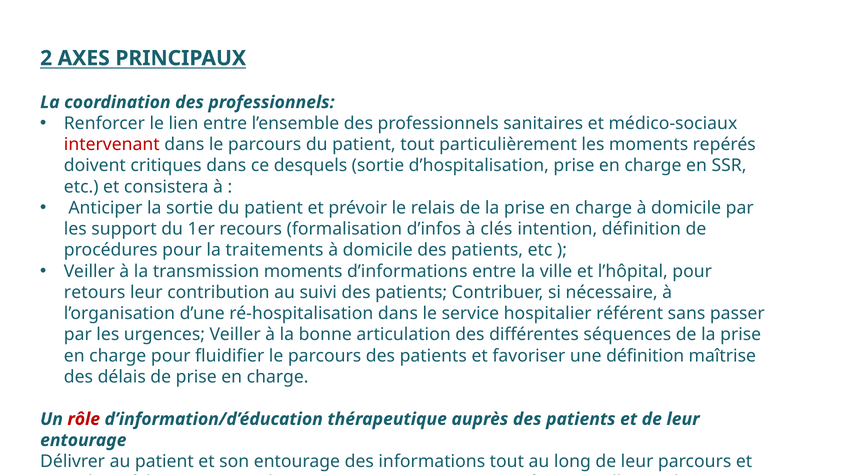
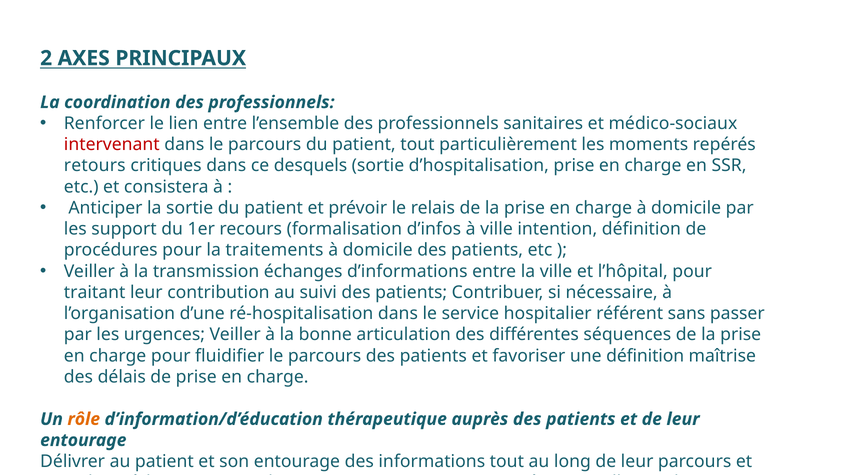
doivent: doivent -> retours (95, 166)
à clés: clés -> ville (496, 229)
transmission moments: moments -> échanges (303, 271)
retours: retours -> traitant (95, 292)
rôle colour: red -> orange (84, 419)
